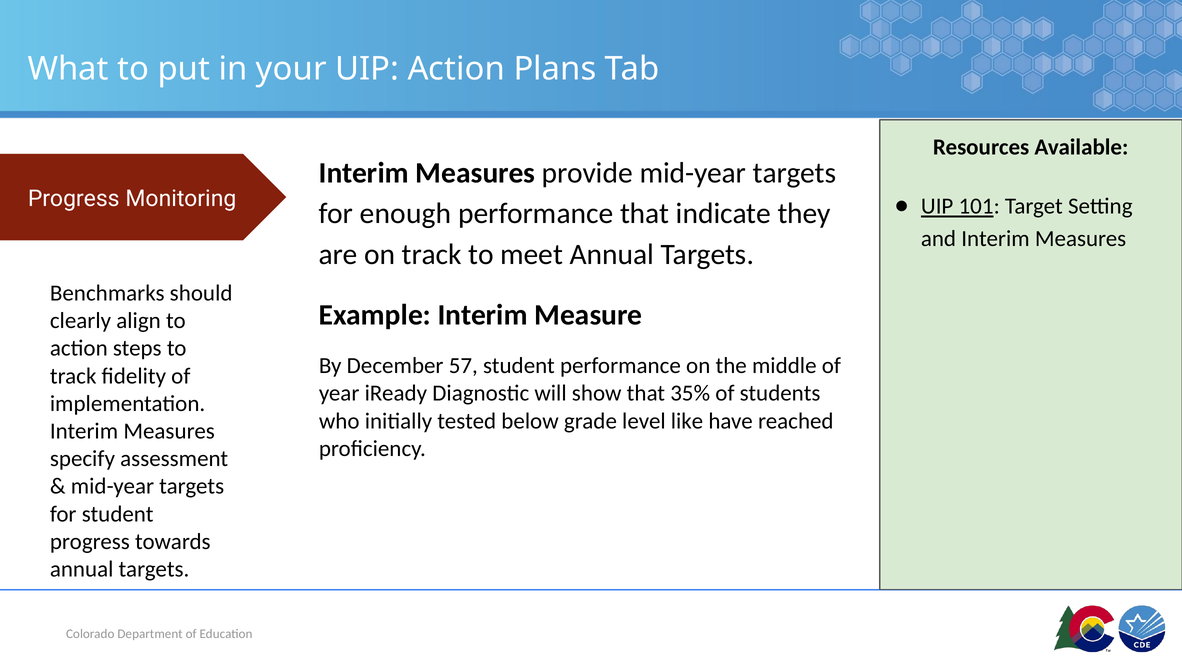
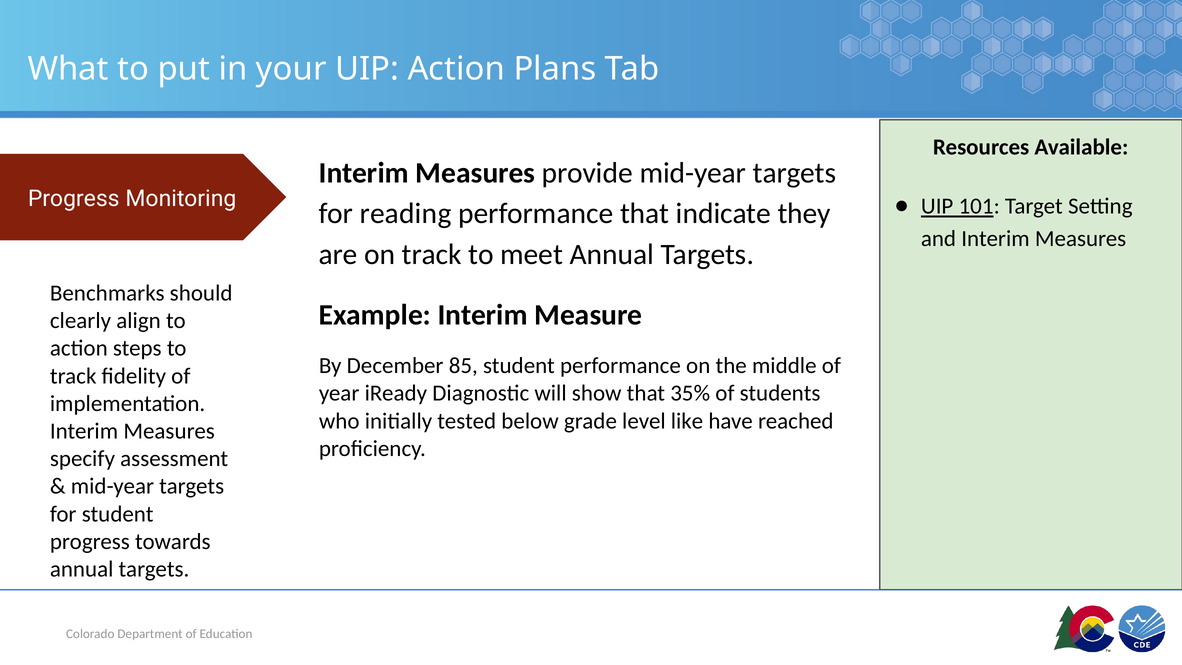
enough: enough -> reading (406, 214)
57: 57 -> 85 (463, 366)
